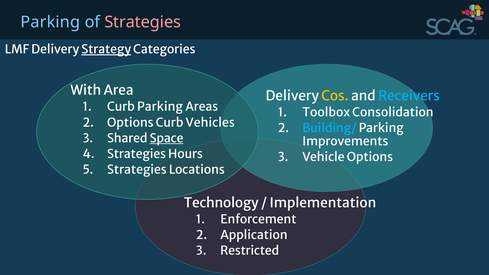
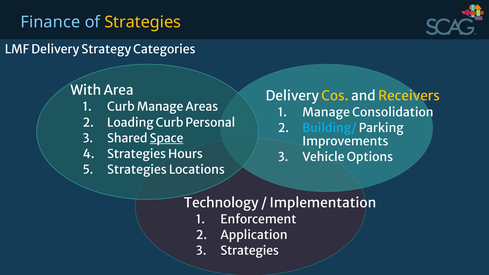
Parking: Parking -> Finance (50, 22)
Strategies colour: pink -> yellow (143, 22)
Strategy underline: present -> none (106, 50)
Receivers colour: light blue -> yellow (409, 96)
Curb Parking: Parking -> Manage (160, 107)
Toolbox: Toolbox -> Manage (326, 113)
Options: Options -> Loading (130, 123)
Vehicles: Vehicles -> Personal (210, 123)
Restricted: Restricted -> Strategies (250, 251)
